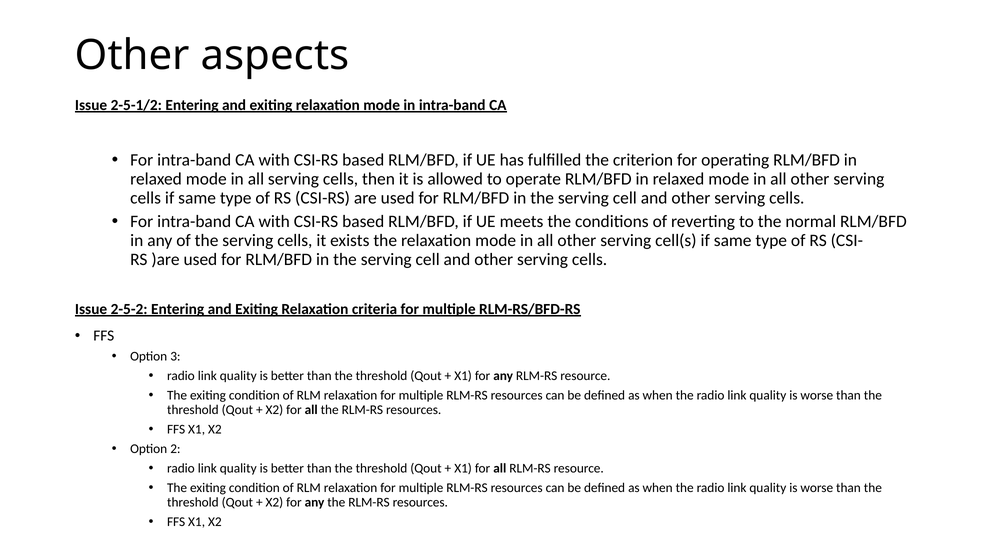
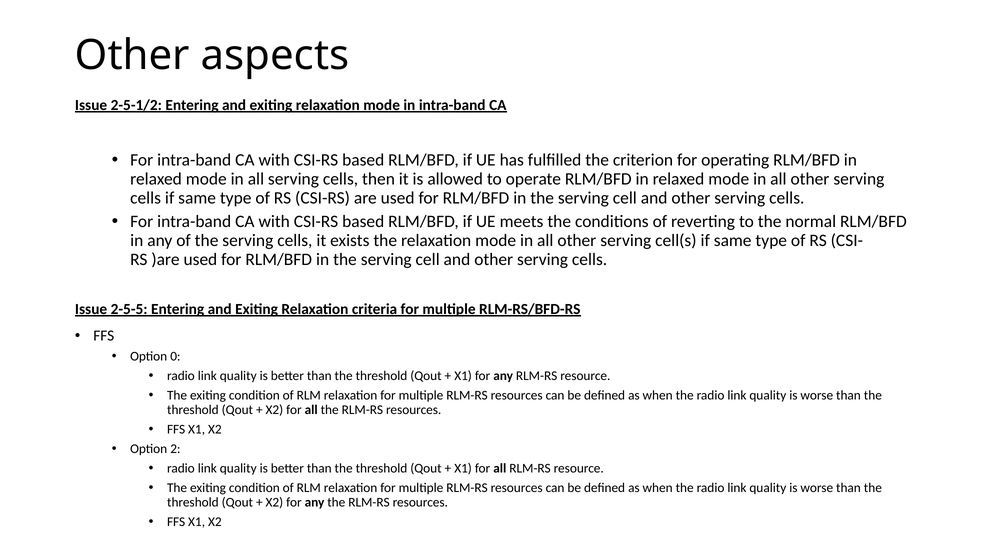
2-5-2: 2-5-2 -> 2-5-5 (129, 309)
3: 3 -> 0 (175, 356)
